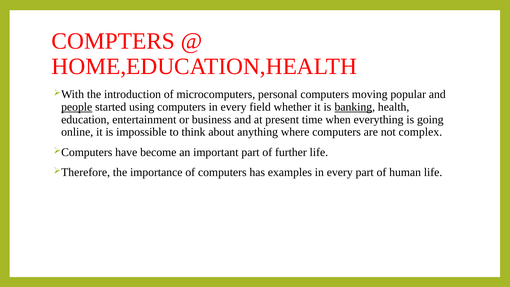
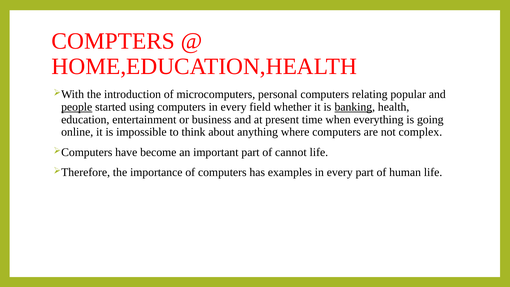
moving: moving -> relating (370, 94)
further: further -> cannot (291, 152)
